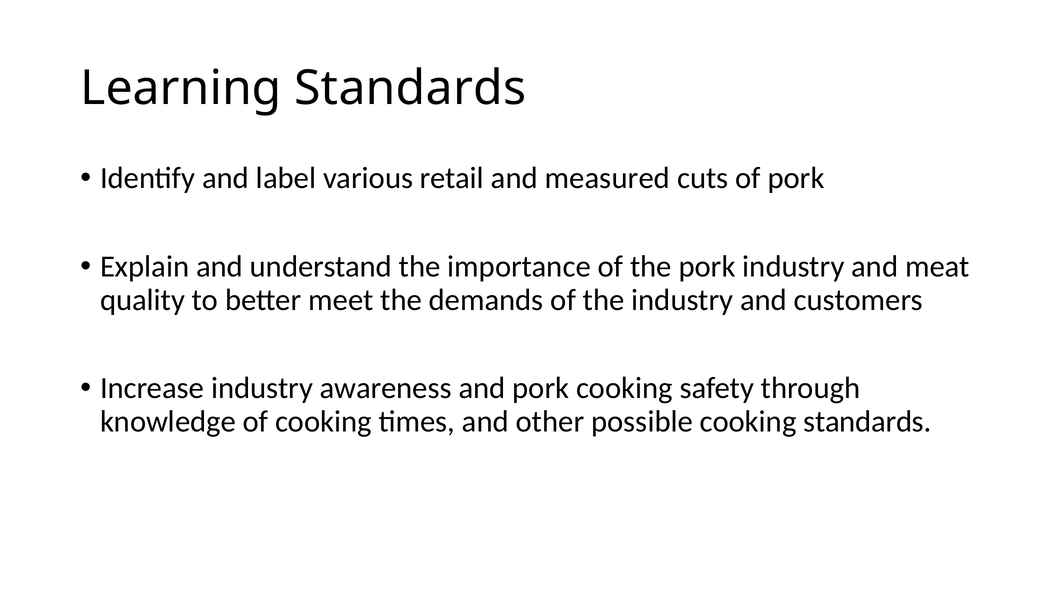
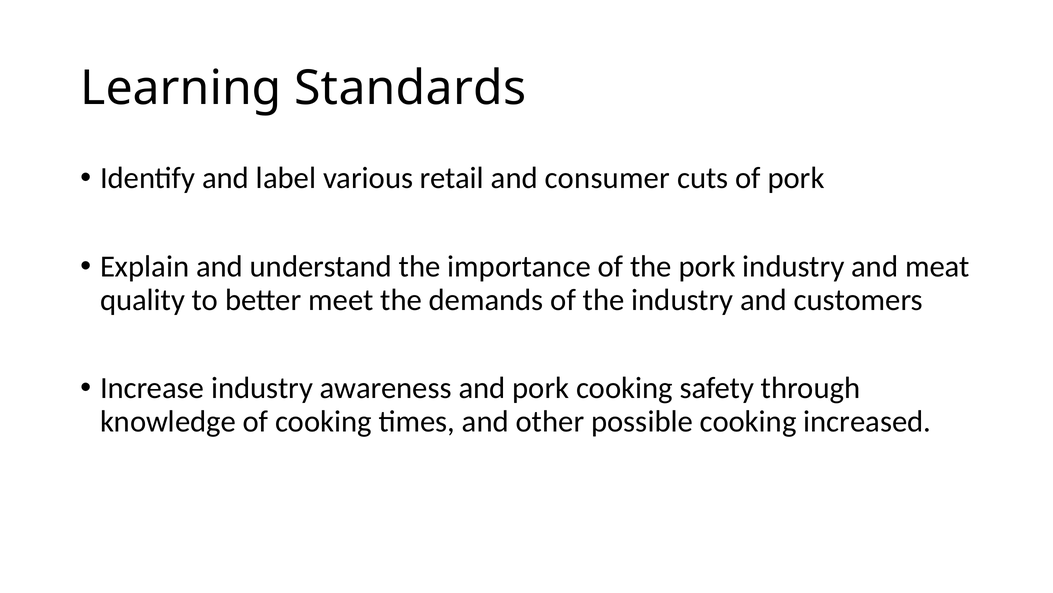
measured: measured -> consumer (607, 178)
cooking standards: standards -> increased (867, 421)
